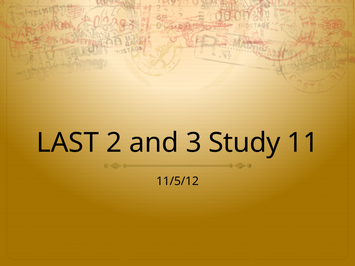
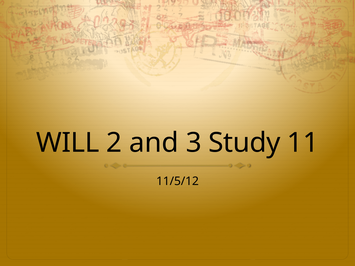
LAST: LAST -> WILL (68, 143)
